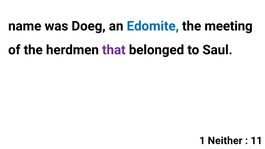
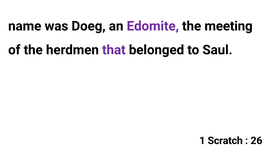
Edomite colour: blue -> purple (153, 26)
Neither: Neither -> Scratch (225, 141)
11: 11 -> 26 (256, 141)
